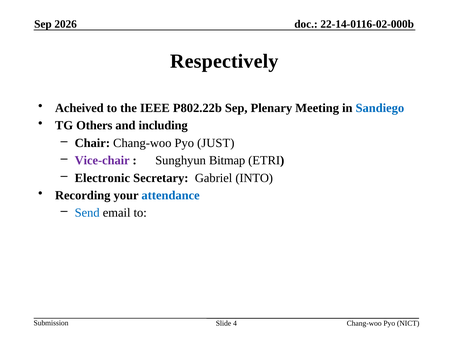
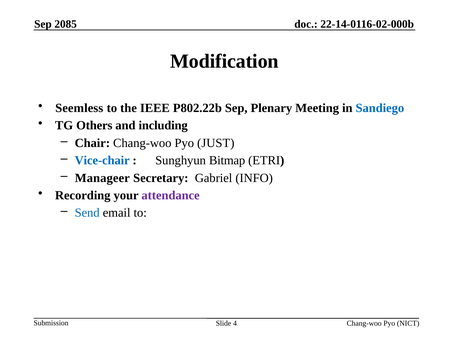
2026: 2026 -> 2085 (66, 24)
Respectively: Respectively -> Modification (224, 61)
Acheived: Acheived -> Seemless (79, 108)
Vice-chair colour: purple -> blue (102, 160)
Electronic: Electronic -> Manageer (102, 178)
INTO: INTO -> INFO (254, 178)
attendance colour: blue -> purple (171, 195)
